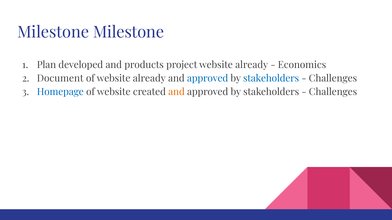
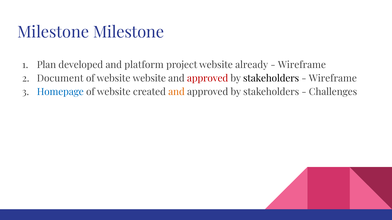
products: products -> platform (144, 65)
Economics: Economics -> Wireframe (302, 65)
of website already: already -> website (149, 78)
approved colour: blue -> red (208, 78)
stakeholders colour: blue -> black (271, 78)
Challenges: Challenges -> Wireframe (333, 78)
